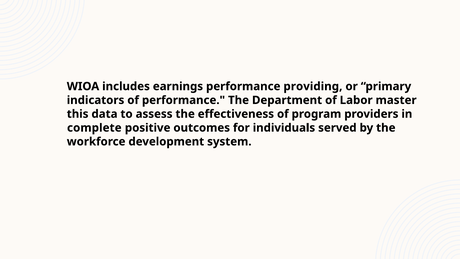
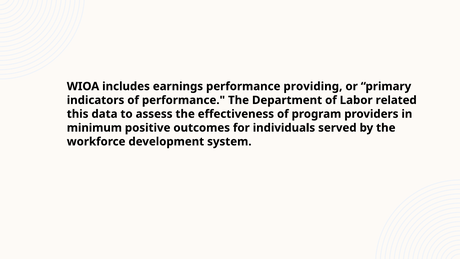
master: master -> related (396, 100)
complete: complete -> minimum (94, 128)
